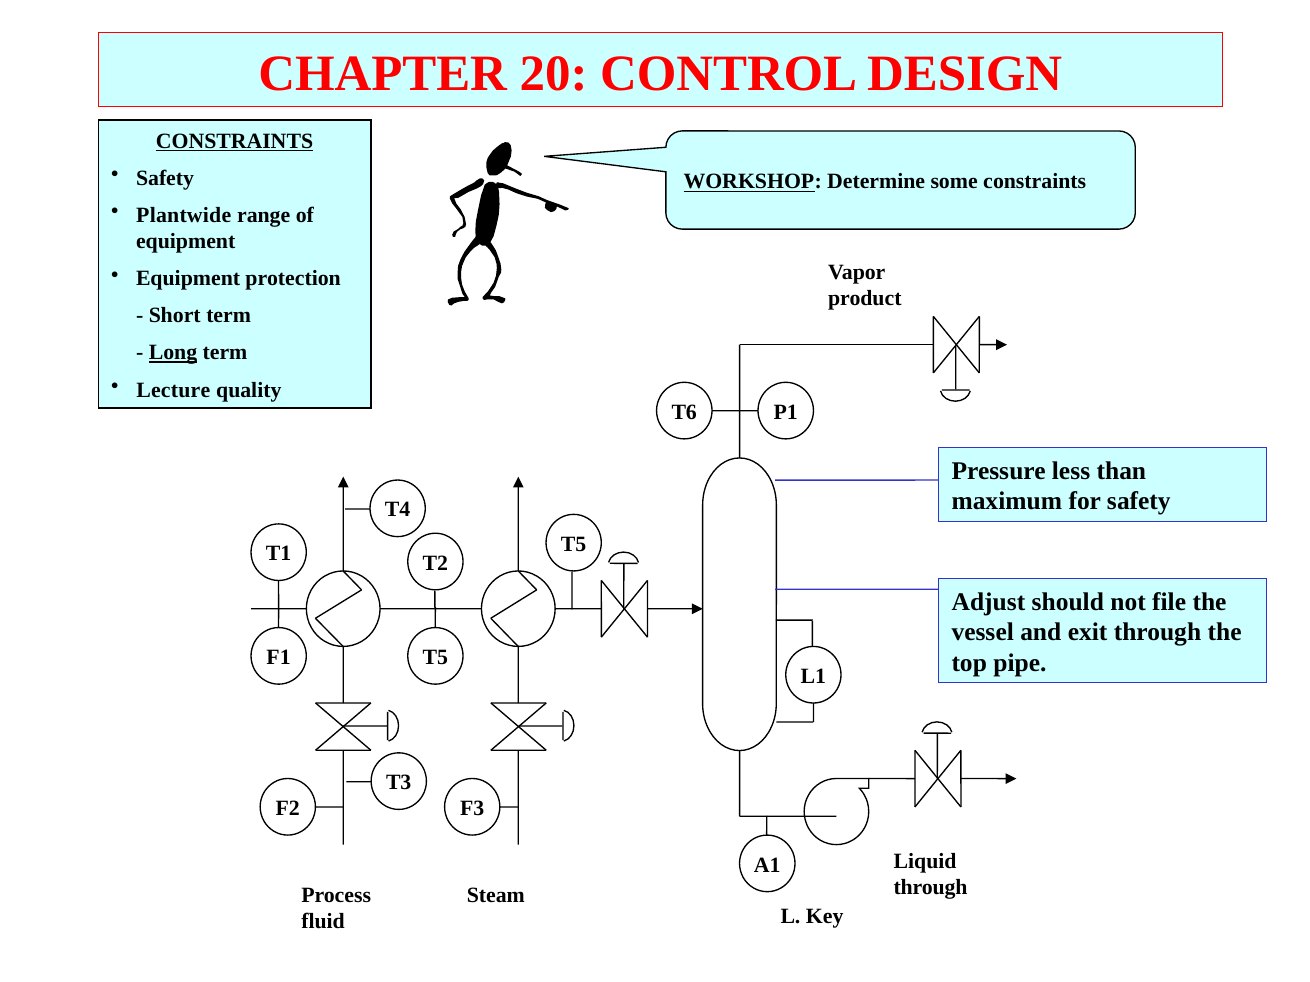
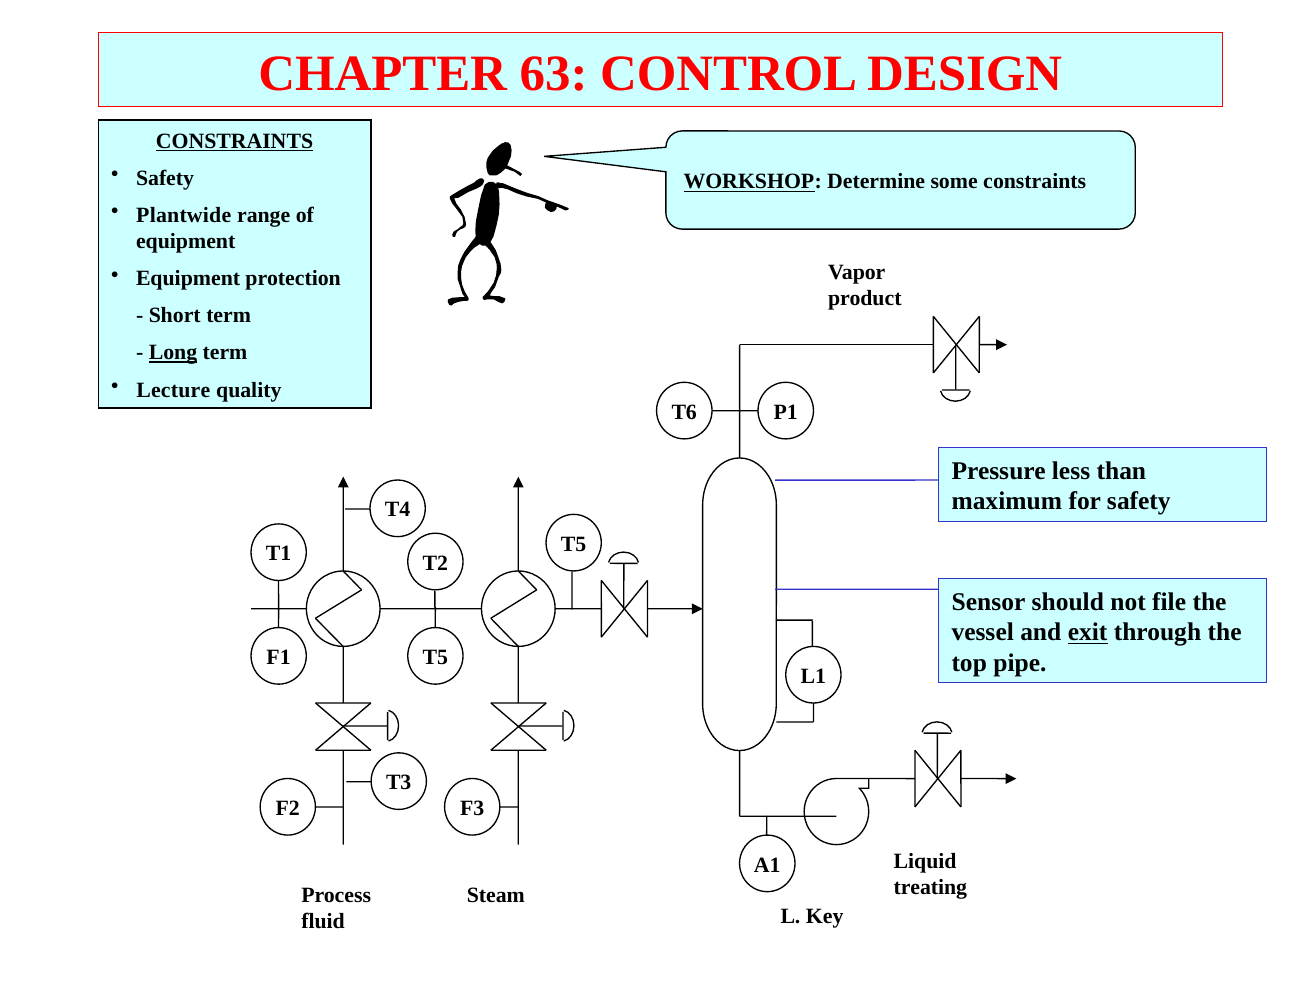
20: 20 -> 63 (554, 73)
Adjust: Adjust -> Sensor (988, 602)
exit underline: none -> present (1088, 633)
through: through -> treating (930, 888)
